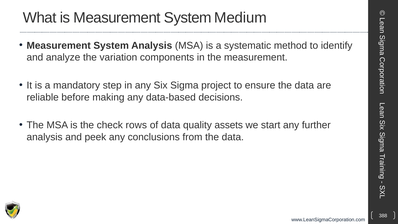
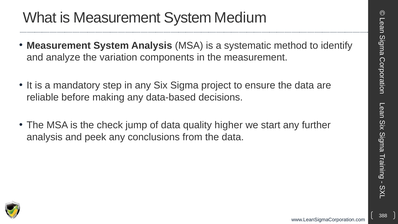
rows: rows -> jump (136, 125)
assets: assets -> higher (229, 125)
